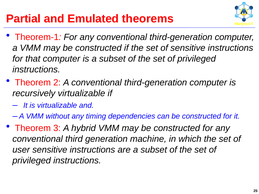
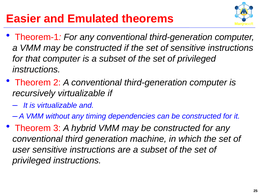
Partial: Partial -> Easier (23, 19)
